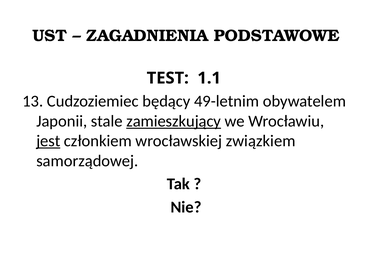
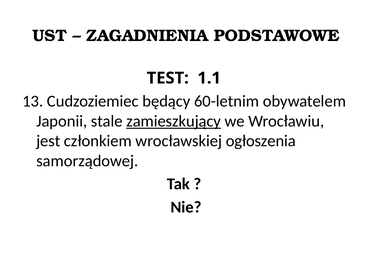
49-letnim: 49-letnim -> 60-letnim (227, 101)
jest underline: present -> none (48, 141)
związkiem: związkiem -> ogłoszenia (261, 141)
